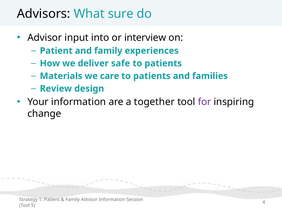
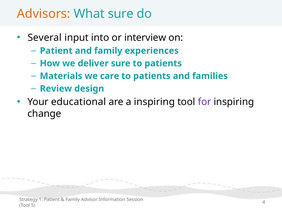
Advisors colour: black -> orange (44, 14)
Advisor: Advisor -> Several (45, 38)
deliver safe: safe -> sure (121, 63)
Your information: information -> educational (79, 102)
a together: together -> inspiring (154, 102)
